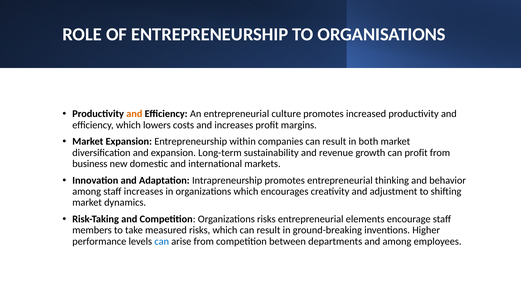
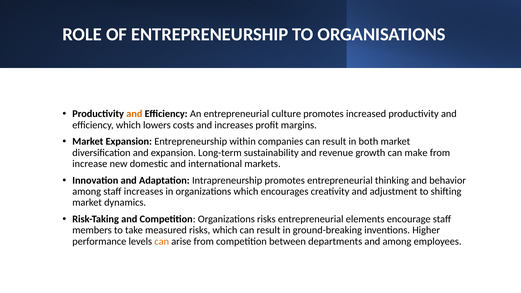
can profit: profit -> make (416, 153)
business: business -> increase (90, 164)
can colour: blue -> orange (162, 241)
